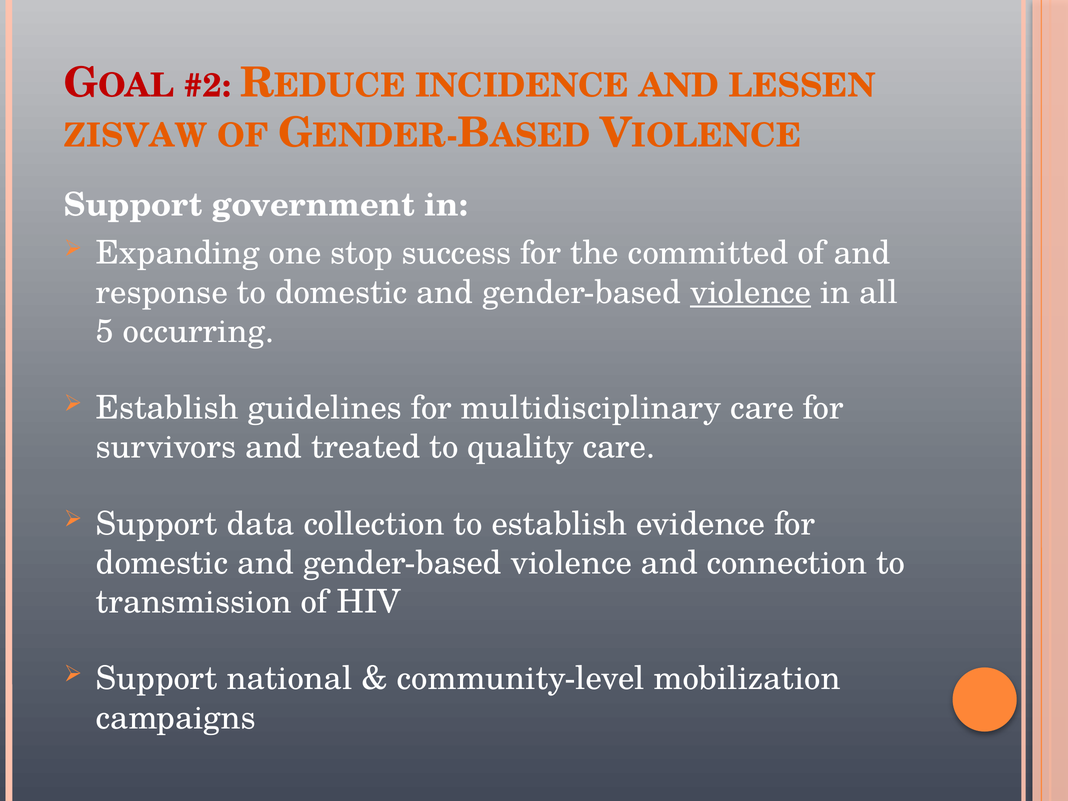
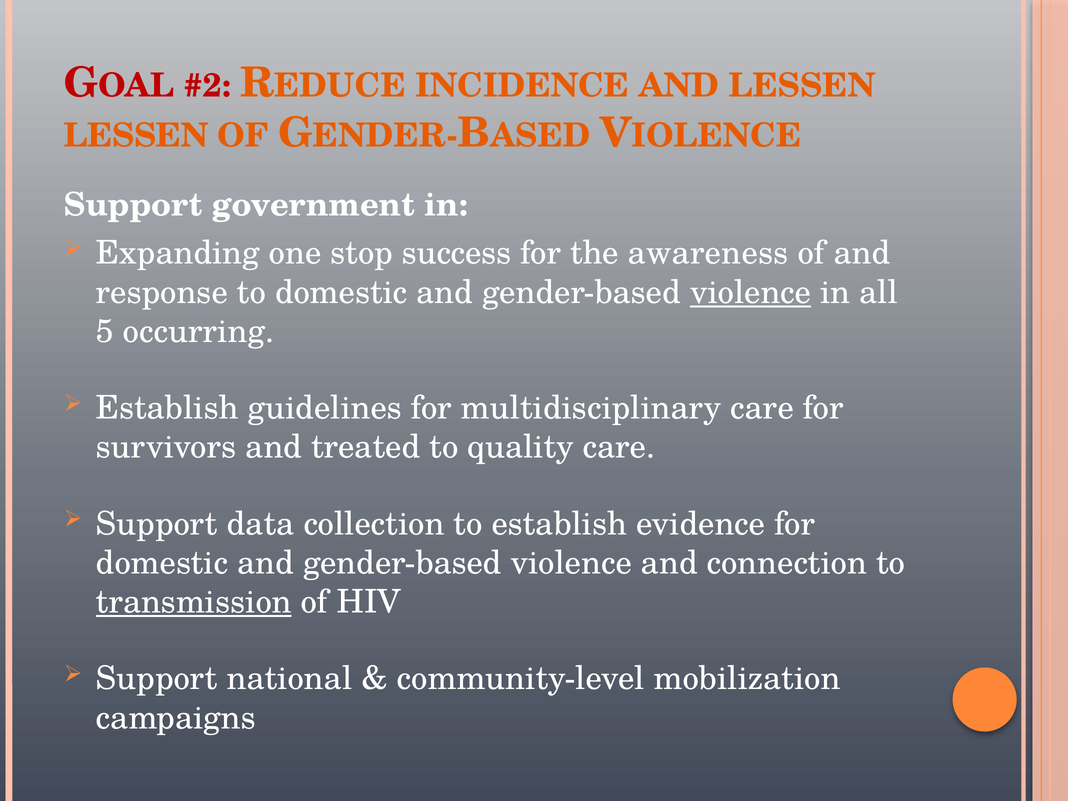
ZISVAW: ZISVAW -> LESSEN (136, 136)
committed: committed -> awareness (708, 253)
transmission underline: none -> present (194, 602)
